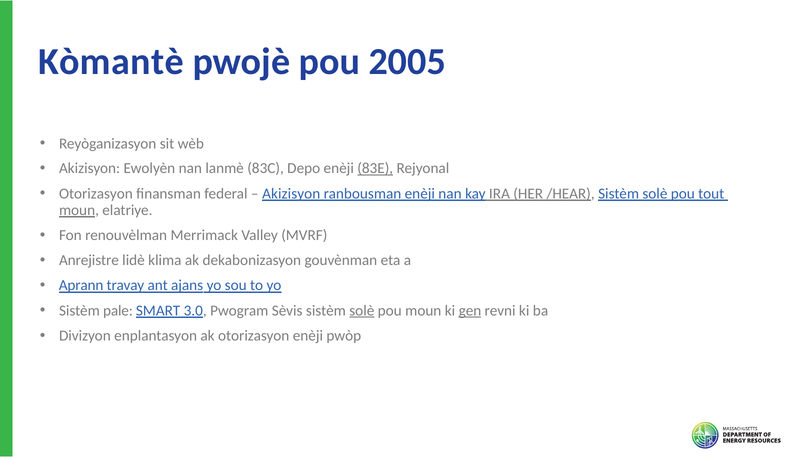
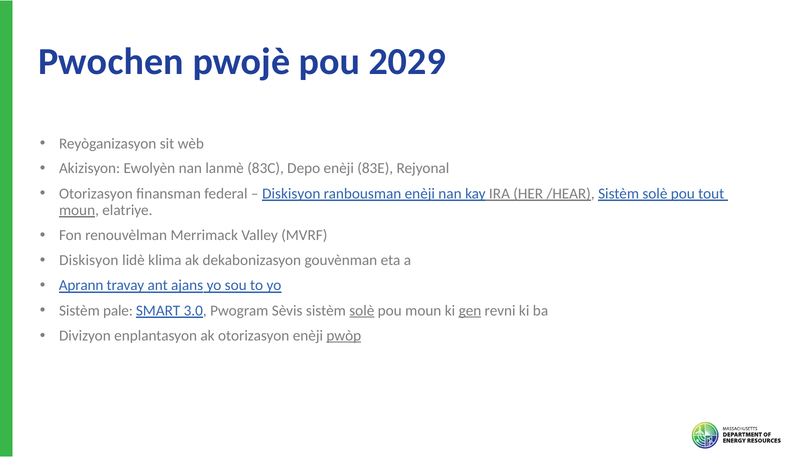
Kòmantè: Kòmantè -> Pwochen (111, 62)
2005: 2005 -> 2029 (407, 62)
83E underline: present -> none (375, 168)
Akizisyon: Akizisyon -> Diskisyon (291, 193)
Anrejistre: Anrejistre -> Diskisyon (89, 260)
pwòp underline: none -> present (344, 335)
